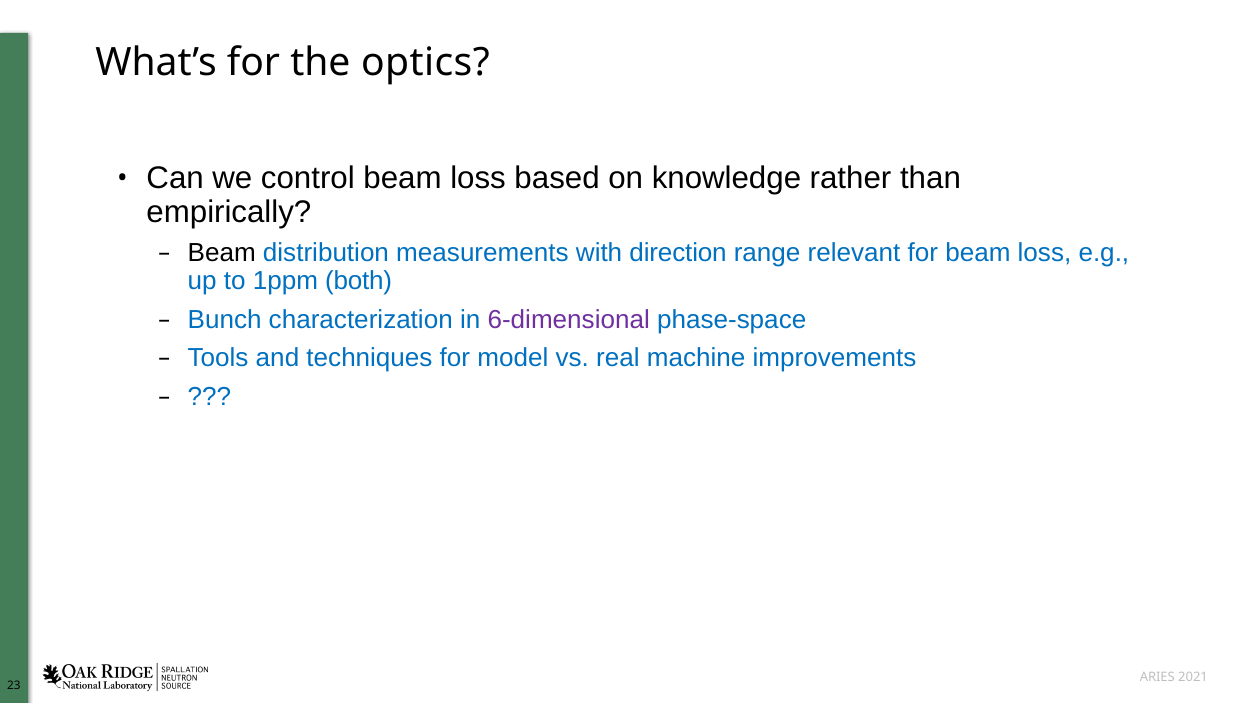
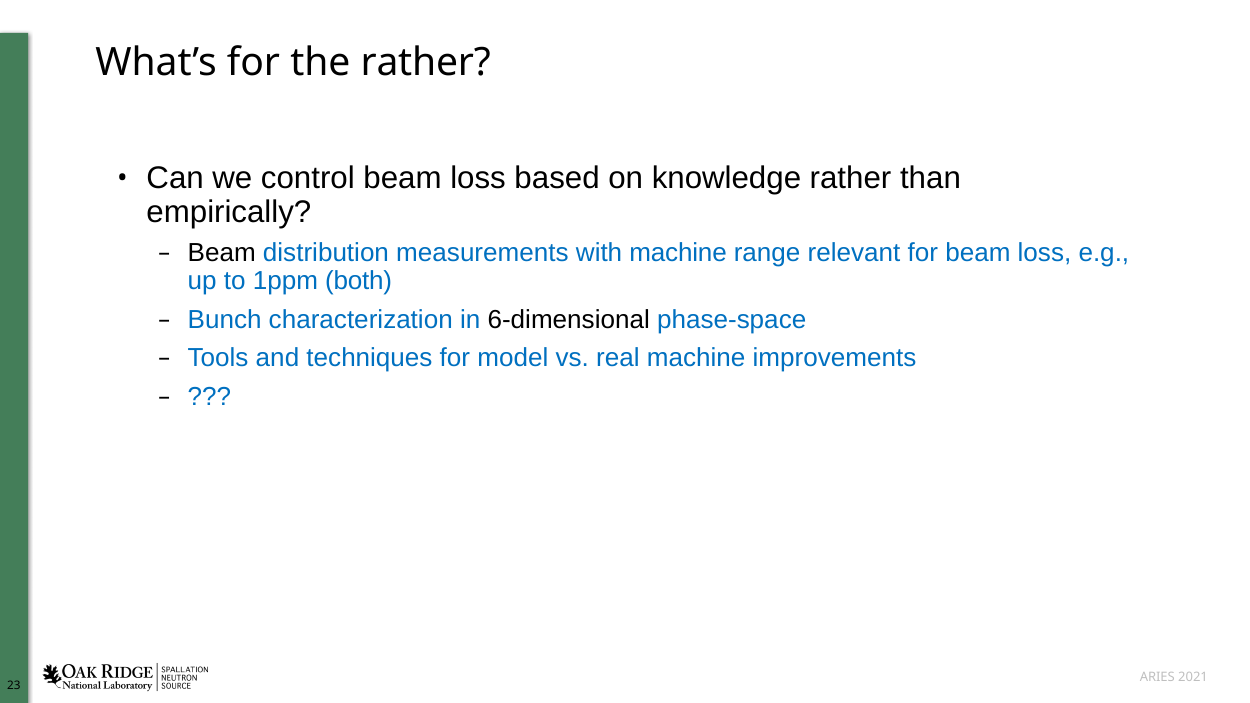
the optics: optics -> rather (426, 63)
with direction: direction -> machine (678, 253)
6-dimensional colour: purple -> black (569, 320)
